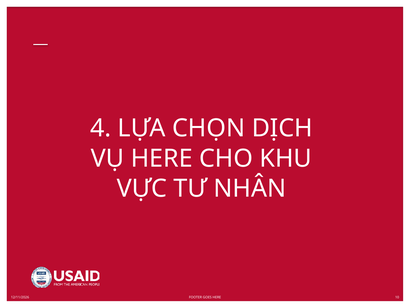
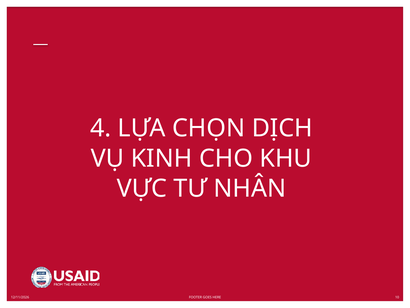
VỤ HERE: HERE -> KINH (162, 158)
